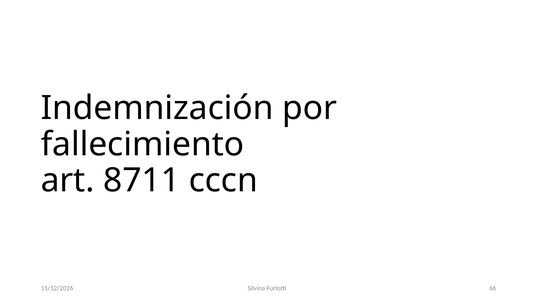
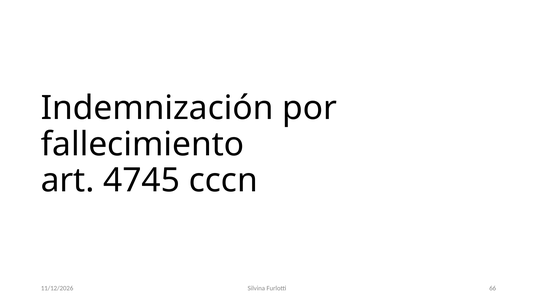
8711: 8711 -> 4745 (142, 181)
